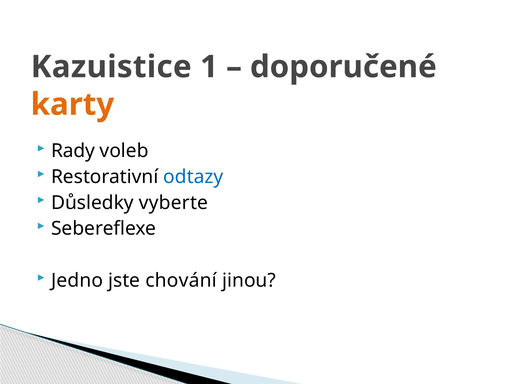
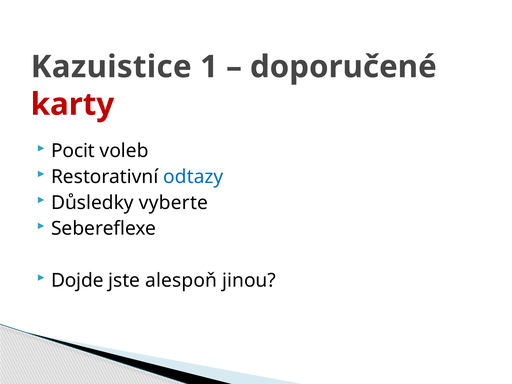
karty colour: orange -> red (72, 104)
Rady: Rady -> Pocit (73, 151)
Jedno: Jedno -> Dojde (77, 280)
chování: chování -> alespoň (181, 280)
